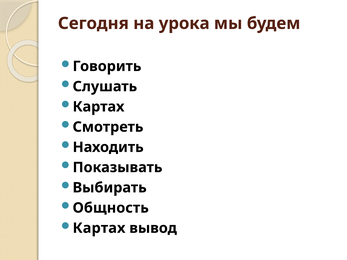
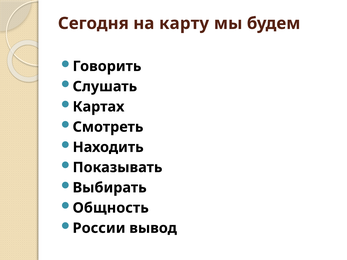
урока: урока -> карту (184, 23)
Картах: Картах -> России (99, 228)
